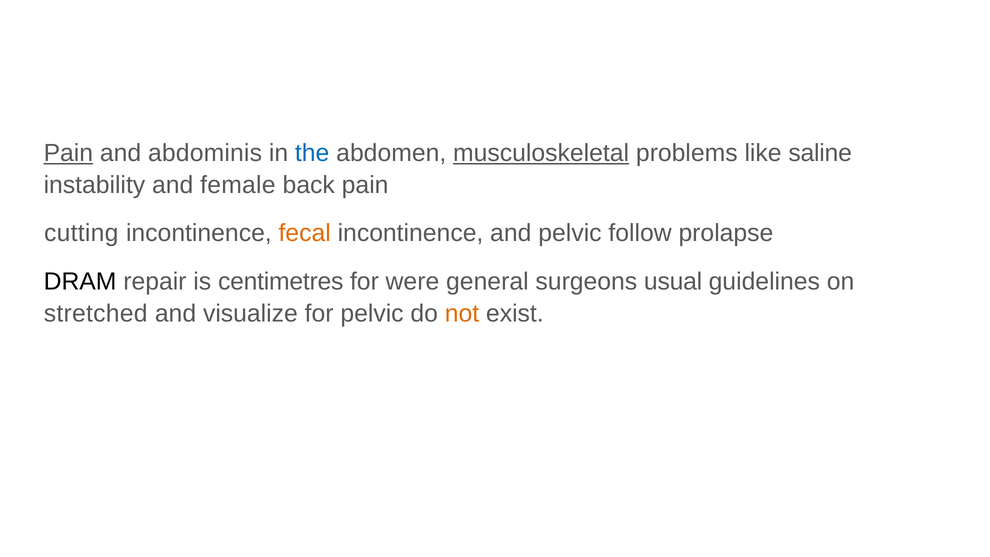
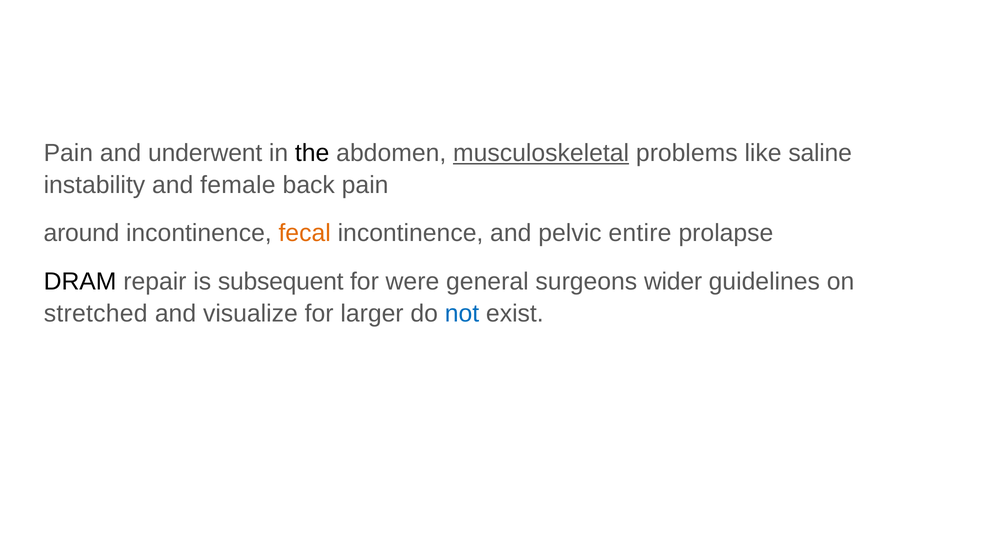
Pain underline: present -> none (68, 153)
abdominis: abdominis -> underwent (205, 153)
the colour: blue -> black (312, 153)
cutting: cutting -> around (82, 233)
follow: follow -> entire (640, 233)
centimetres: centimetres -> subsequent (281, 282)
usual: usual -> wider (673, 282)
for pelvic: pelvic -> larger (372, 313)
not colour: orange -> blue (462, 313)
